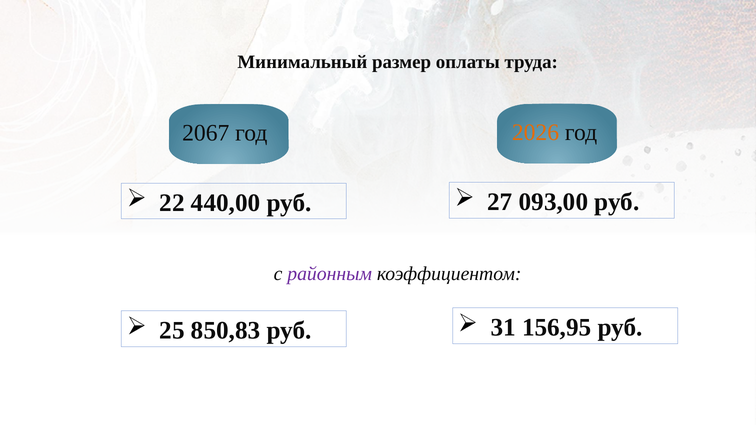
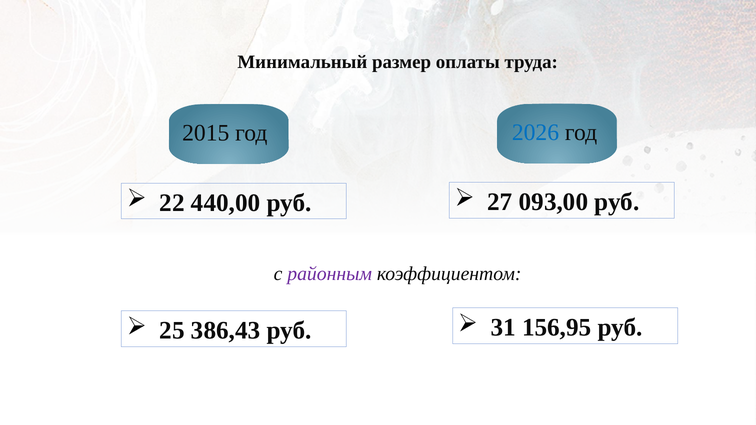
2067: 2067 -> 2015 (206, 133)
2026 colour: orange -> blue (535, 132)
850,83: 850,83 -> 386,43 (226, 331)
